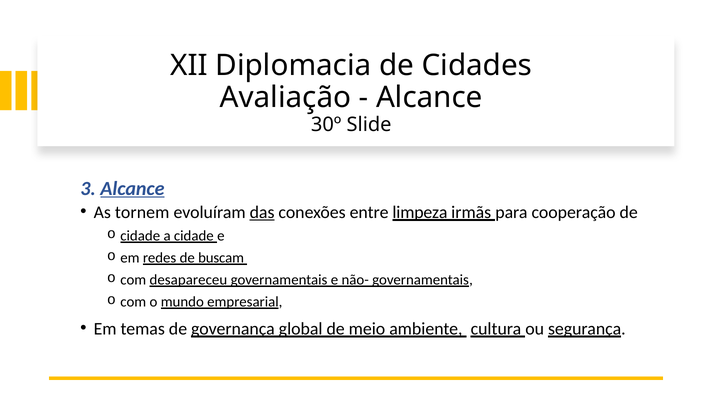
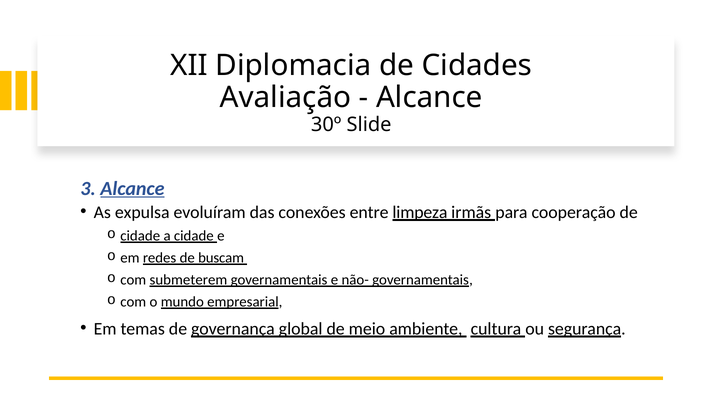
tornem: tornem -> expulsa (142, 213)
das underline: present -> none (262, 213)
desapareceu: desapareceu -> submeterem (188, 280)
